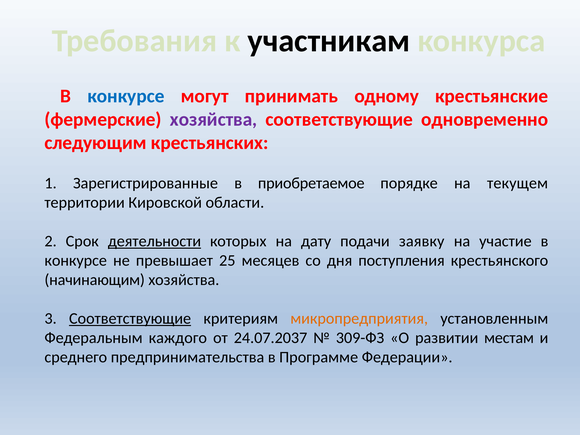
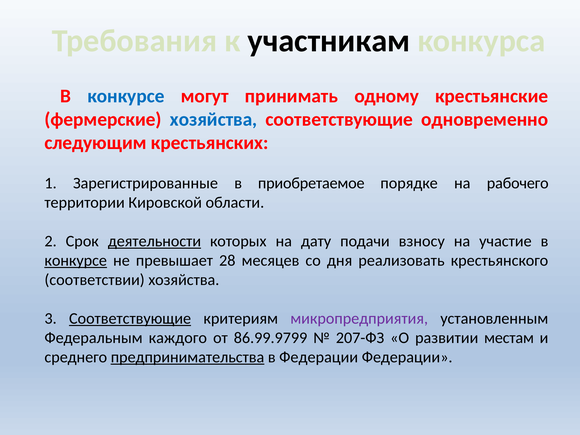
хозяйства colour: purple -> blue (214, 119)
текущем: текущем -> рабочего (518, 183)
заявку: заявку -> взносу (422, 241)
конкурсе underline: none -> present (76, 260)
25: 25 -> 28 (227, 260)
поступления: поступления -> реализовать (401, 260)
начинающим: начинающим -> соответствии (95, 280)
микропредприятия colour: orange -> purple (359, 318)
24.07.2037: 24.07.2037 -> 86.99.9799 (271, 338)
309-ФЗ: 309-ФЗ -> 207-ФЗ (360, 338)
предпринимательства underline: none -> present (188, 357)
в Программе: Программе -> Федерации (319, 357)
